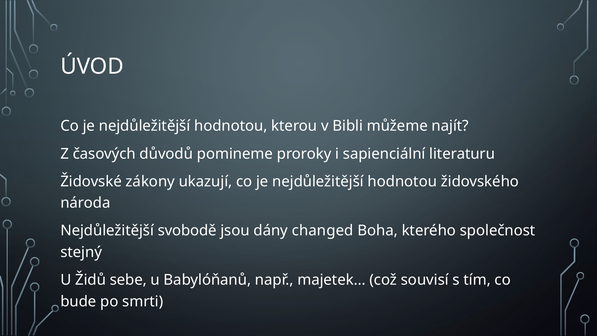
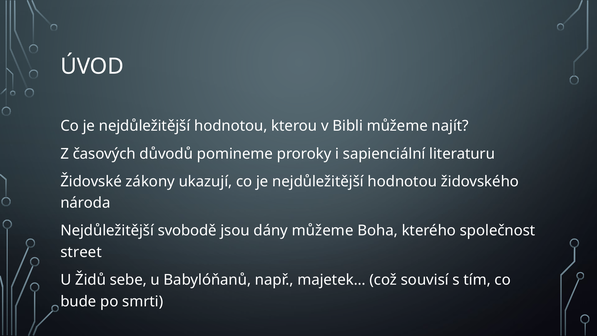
dány changed: changed -> můžeme (323, 231)
stejný: stejný -> street (81, 252)
